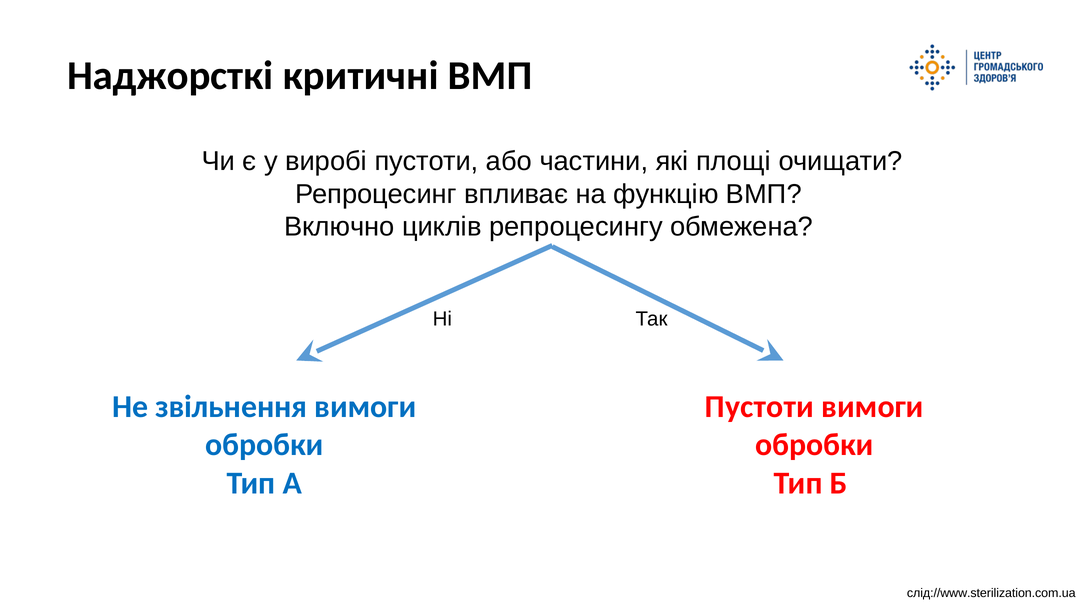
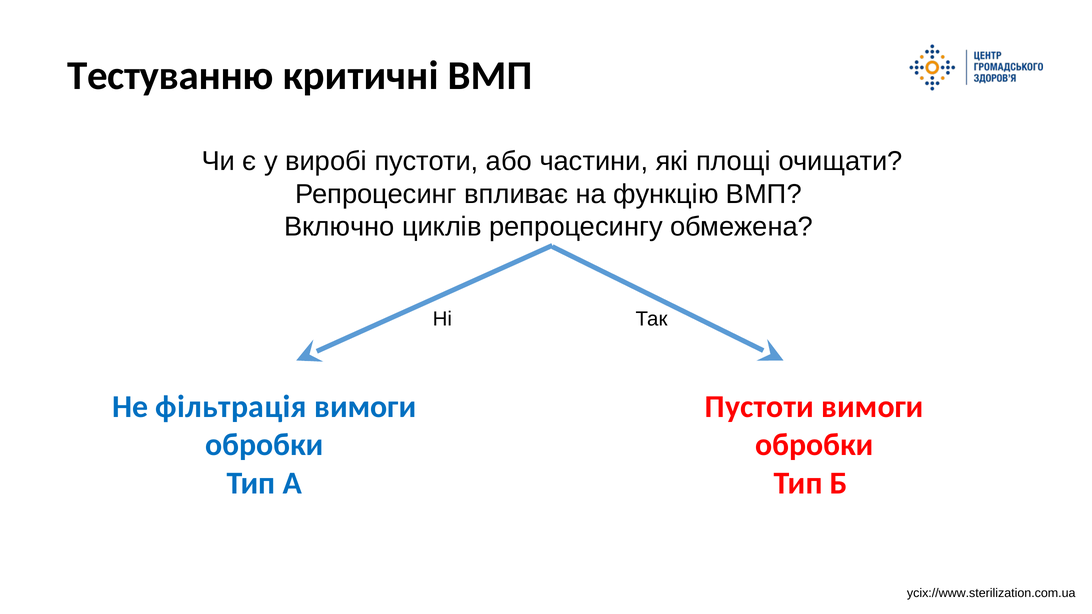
Наджорсткі: Наджорсткі -> Тестуванню (170, 76)
звільнення: звільнення -> фільтрація (231, 407)
слід://www.sterilization.com.ua: слід://www.sterilization.com.ua -> усіх://www.sterilization.com.ua (991, 593)
